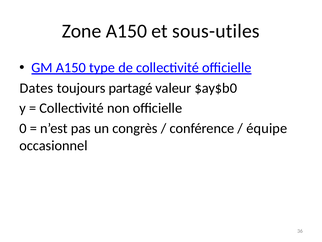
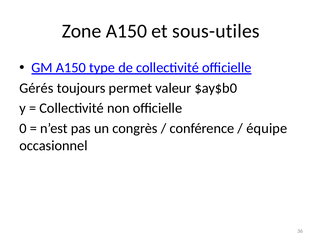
Dates: Dates -> Gérés (36, 88)
partagé: partagé -> permet (130, 88)
